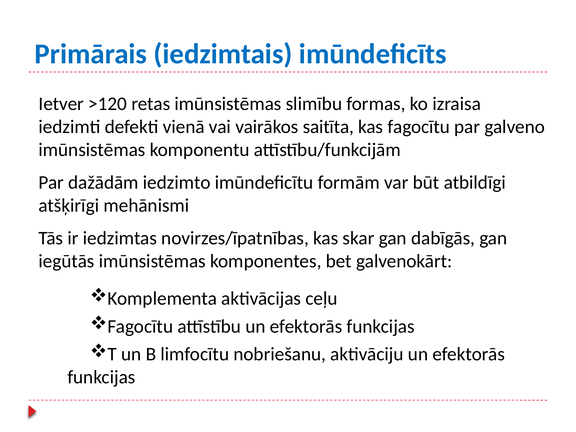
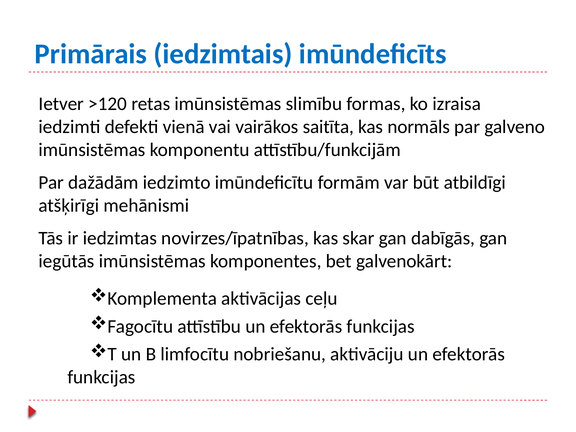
kas fagocītu: fagocītu -> normāls (419, 127)
